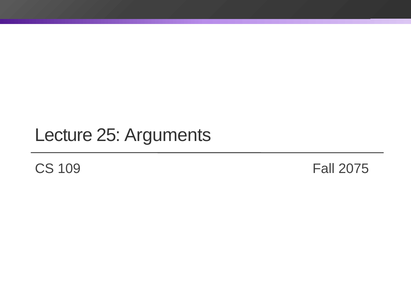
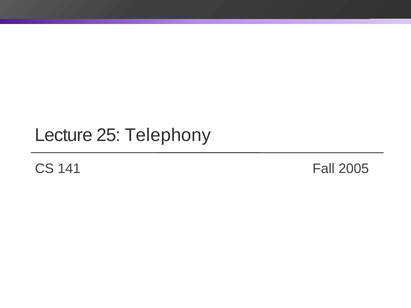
Arguments: Arguments -> Telephony (168, 135)
109: 109 -> 141 (69, 169)
2075: 2075 -> 2005 (354, 169)
